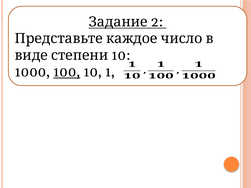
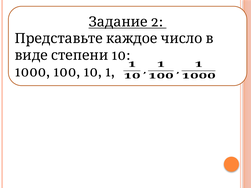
100 underline: present -> none (67, 72)
